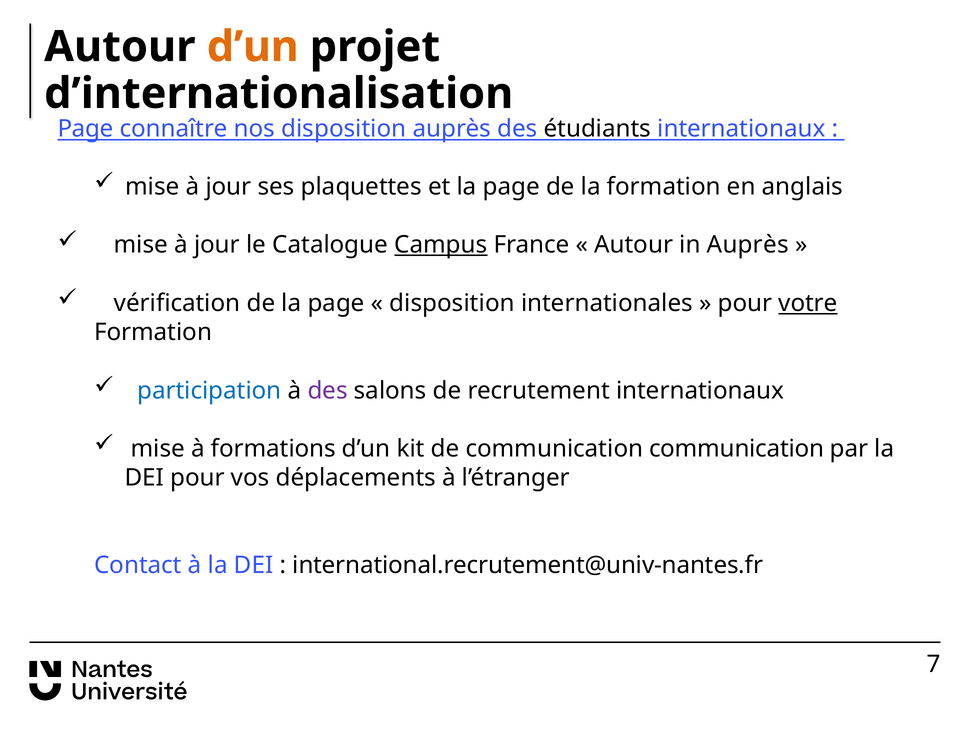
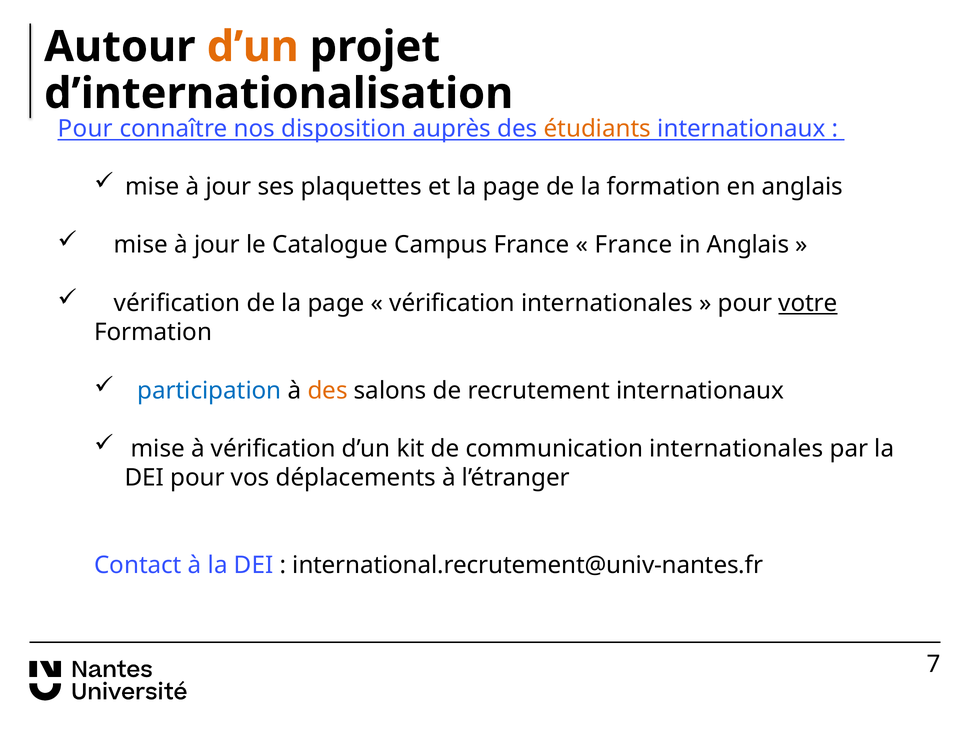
Page: Page -> Pour (85, 128)
étudiants colour: black -> orange (597, 128)
Campus underline: present -> none (441, 245)
Autour: Autour -> France (634, 245)
in Auprès: Auprès -> Anglais (748, 245)
disposition: disposition -> vérification (452, 303)
des colour: purple -> orange (328, 391)
à formations: formations -> vérification (273, 449)
communication communication: communication -> internationales (736, 449)
